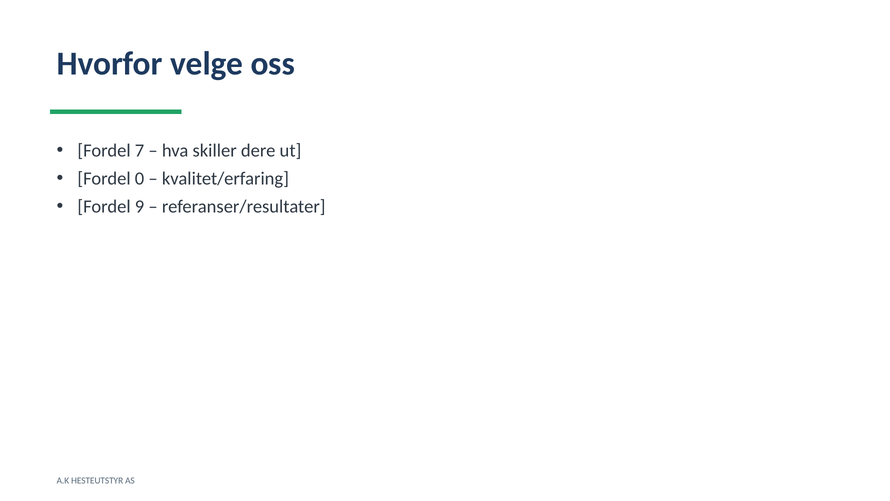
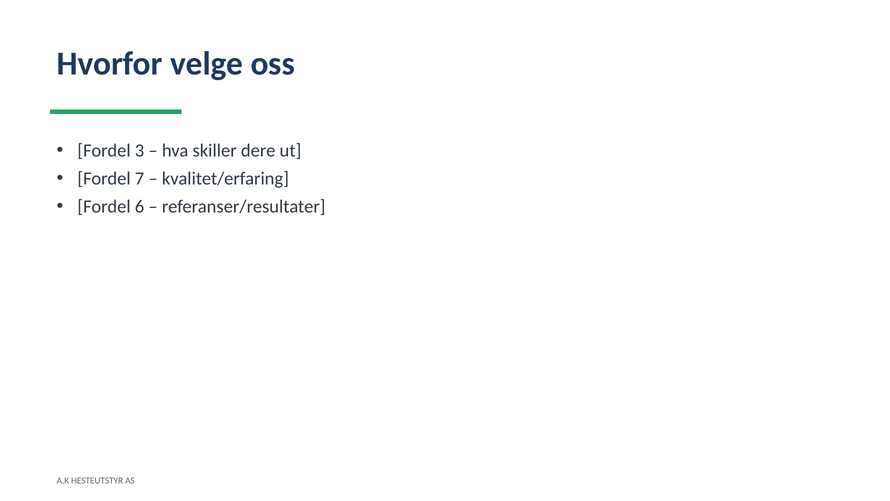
7: 7 -> 3 (140, 151)
0: 0 -> 7 (140, 179)
9: 9 -> 6 (140, 206)
